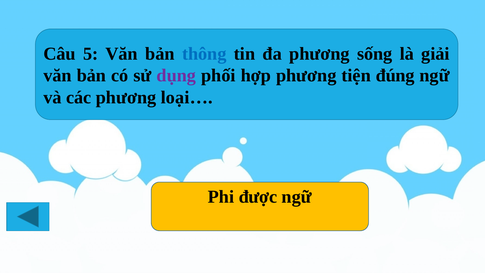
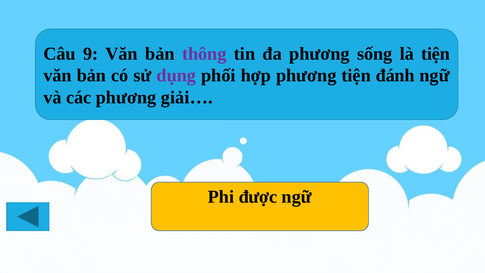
5: 5 -> 9 (91, 54)
thông colour: blue -> purple (204, 54)
là giải: giải -> tiện (436, 54)
đúng: đúng -> đánh (395, 76)
loại…: loại… -> giải… (187, 97)
